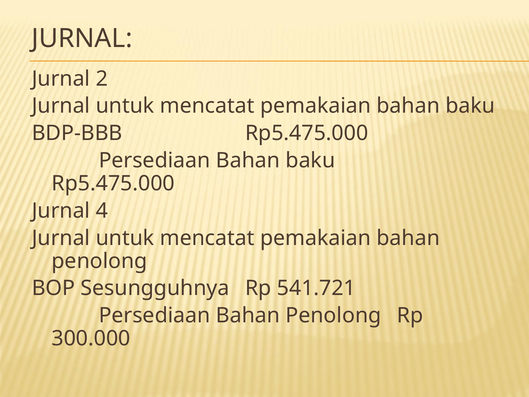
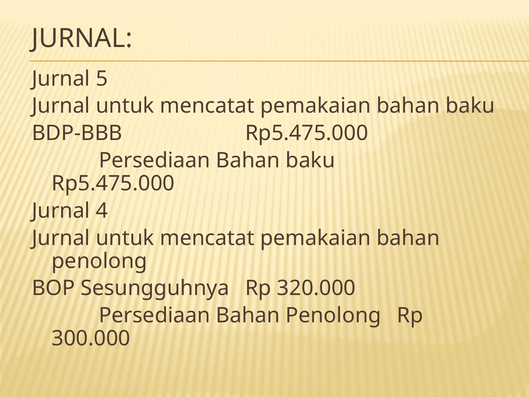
2: 2 -> 5 (102, 79)
541.721: 541.721 -> 320.000 (316, 288)
